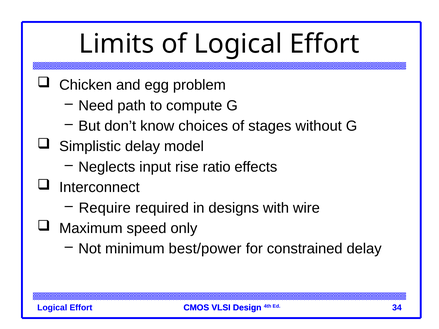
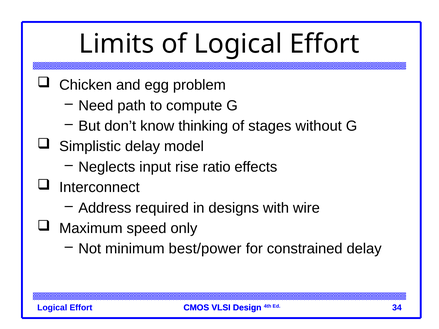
choices: choices -> thinking (203, 126)
Require: Require -> Address (105, 208)
